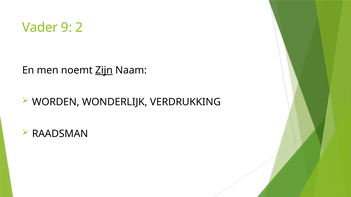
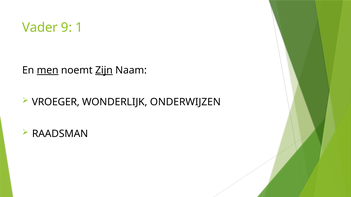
2: 2 -> 1 (79, 28)
men underline: none -> present (48, 70)
WORDEN: WORDEN -> VROEGER (56, 102)
VERDRUKKING: VERDRUKKING -> ONDERWIJZEN (185, 102)
